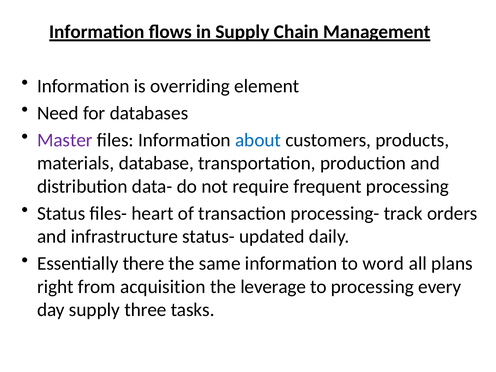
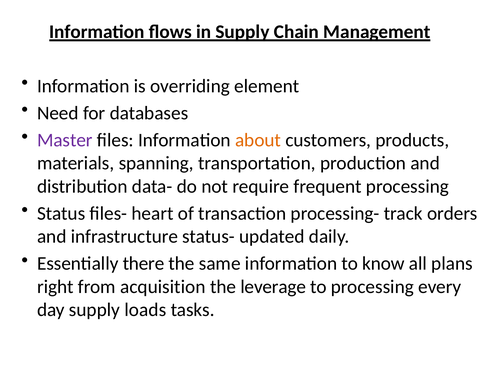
about colour: blue -> orange (258, 140)
database: database -> spanning (156, 163)
word: word -> know (383, 264)
three: three -> loads (145, 310)
